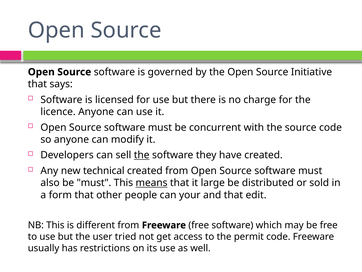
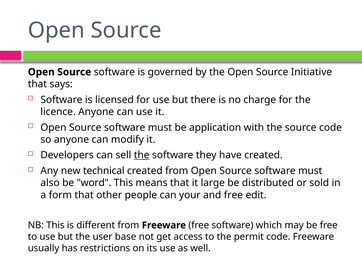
concurrent: concurrent -> application (215, 127)
be must: must -> word (94, 183)
means underline: present -> none (152, 183)
and that: that -> free (233, 195)
tried: tried -> base (126, 236)
